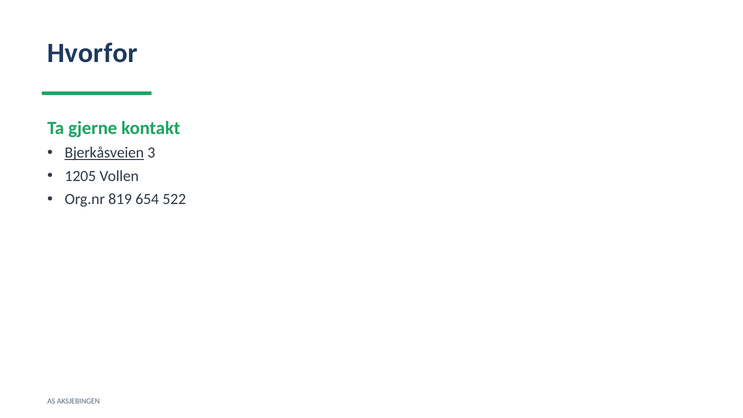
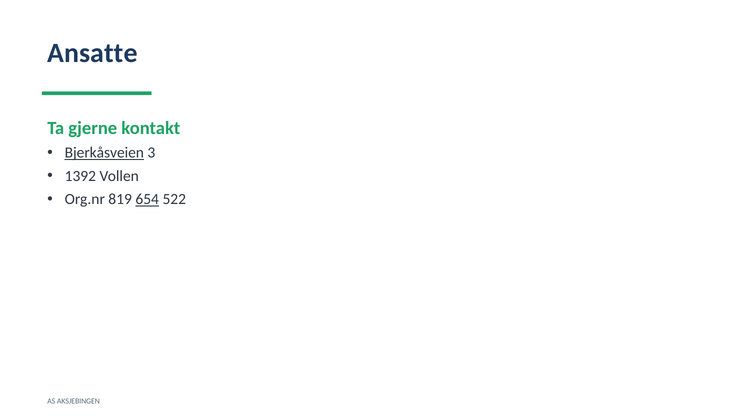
Hvorfor: Hvorfor -> Ansatte (92, 53)
1205: 1205 -> 1392 (80, 176)
654 underline: none -> present (147, 199)
